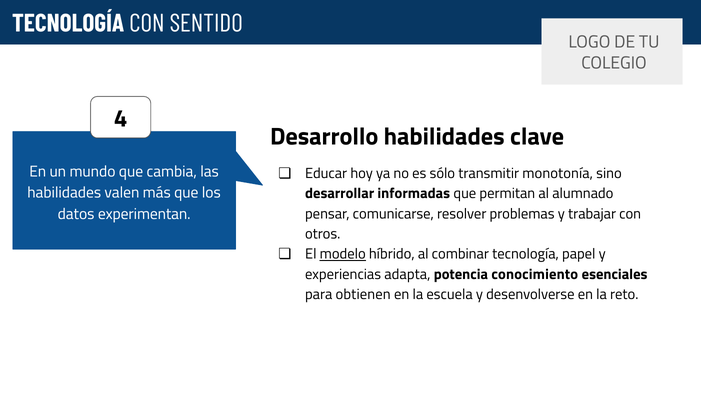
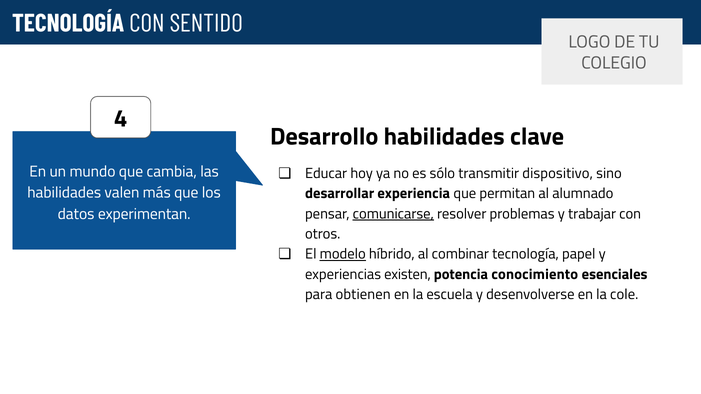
monotonía: monotonía -> dispositivo (558, 174)
informadas: informadas -> experiencia (414, 194)
comunicarse underline: none -> present (393, 214)
adapta: adapta -> existen (407, 274)
reto: reto -> cole (624, 295)
